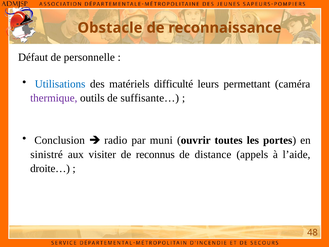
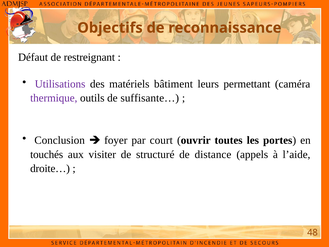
Obstacle: Obstacle -> Objectifs (110, 28)
personnelle: personnelle -> restreignant (89, 57)
Utilisations colour: blue -> purple (60, 84)
difficulté: difficulté -> bâtiment (173, 84)
radio: radio -> foyer (116, 140)
muni: muni -> court (161, 140)
sinistré: sinistré -> touchés (47, 154)
reconnus: reconnus -> structuré (155, 154)
